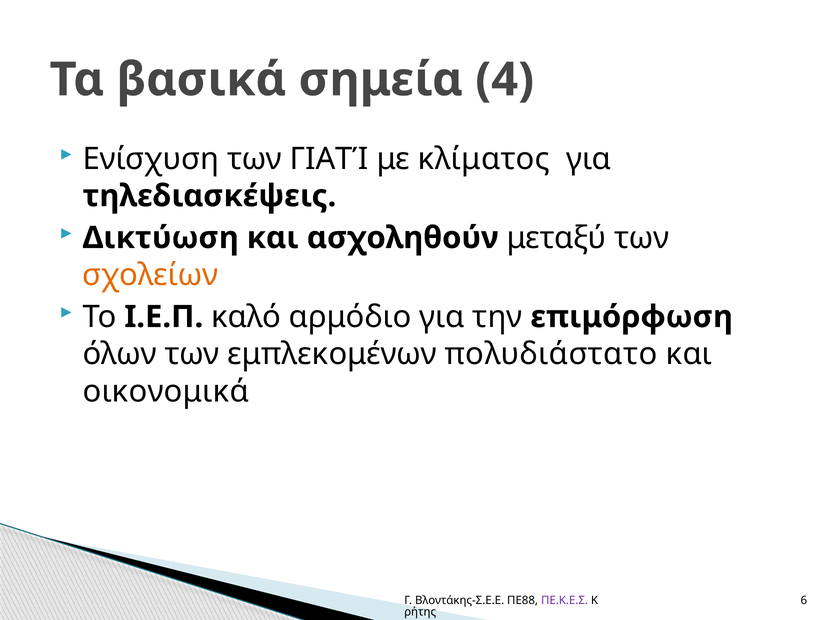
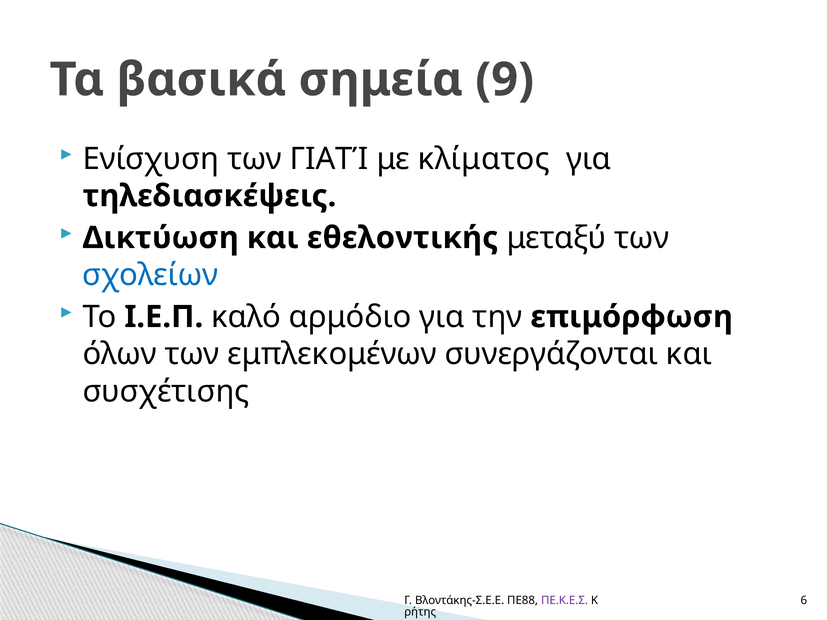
4: 4 -> 9 (505, 80)
ασχοληθούν: ασχοληθούν -> εθελοντικής (402, 238)
σχολείων colour: orange -> blue (150, 275)
πολυδιάστατο: πολυδιάστατο -> συνεργάζονται (551, 354)
οικονομικά: οικονομικά -> συσχέτισης (166, 392)
